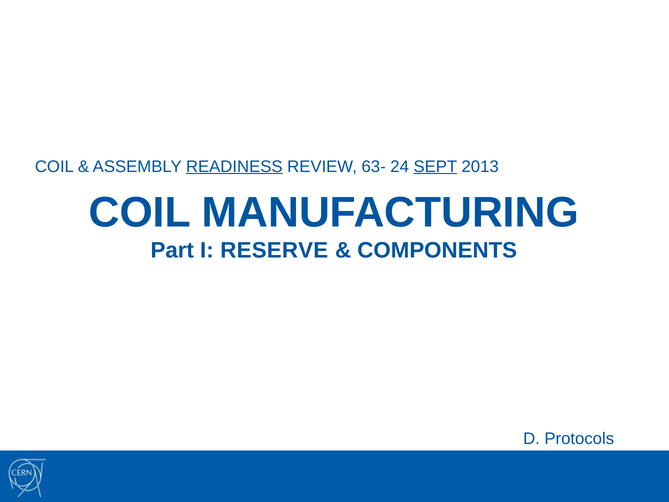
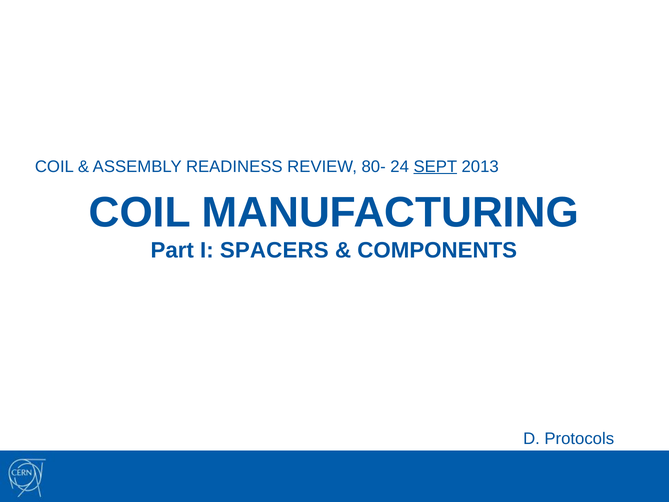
READINESS underline: present -> none (234, 166)
63-: 63- -> 80- (374, 166)
RESERVE: RESERVE -> SPACERS (274, 250)
